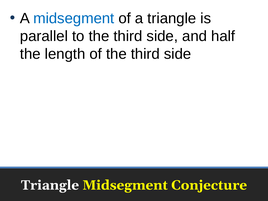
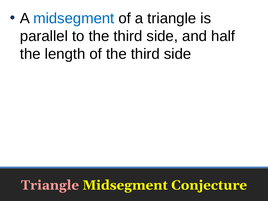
Triangle colour: white -> pink (50, 185)
